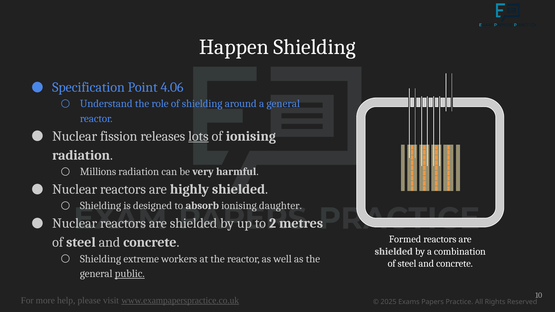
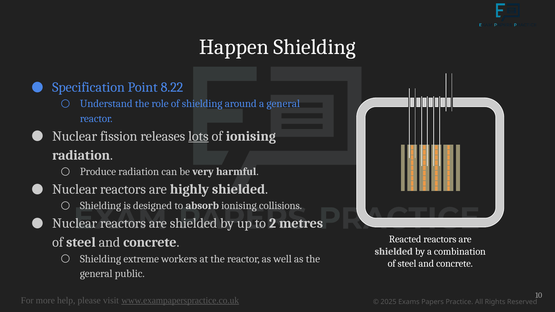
4.06: 4.06 -> 8.22 (172, 87)
Millions: Millions -> Produce (98, 172)
daughter: daughter -> collisions (281, 206)
Formed: Formed -> Reacted (405, 239)
public underline: present -> none (130, 274)
